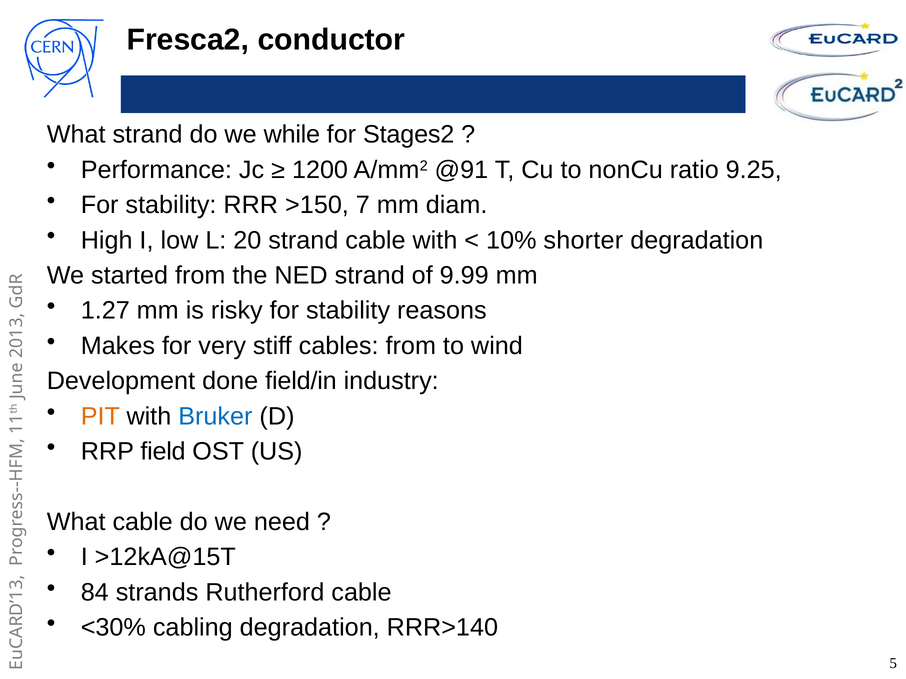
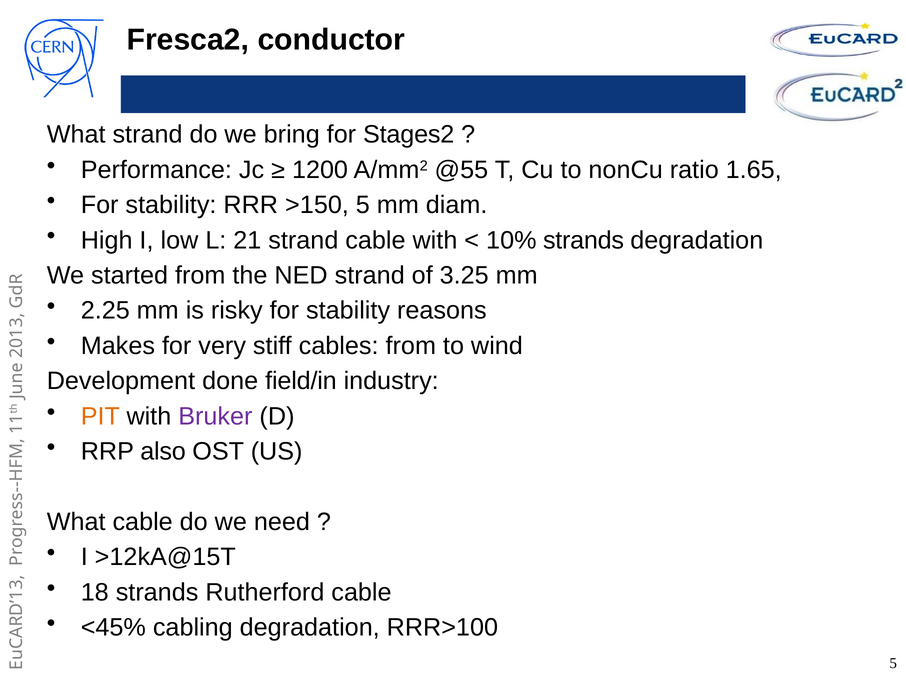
while: while -> bring (292, 135)
@91: @91 -> @55 (461, 170)
9.25: 9.25 -> 1.65 (754, 170)
>150 7: 7 -> 5 (363, 205)
20: 20 -> 21 (247, 240)
10% shorter: shorter -> strands (584, 240)
9.99: 9.99 -> 3.25 (464, 276)
1.27: 1.27 -> 2.25 (105, 311)
Bruker colour: blue -> purple (215, 417)
field: field -> also (163, 452)
84: 84 -> 18 (95, 593)
<30%: <30% -> <45% (113, 628)
RRR>140: RRR>140 -> RRR>100 (442, 628)
